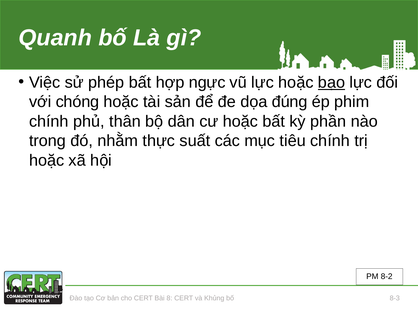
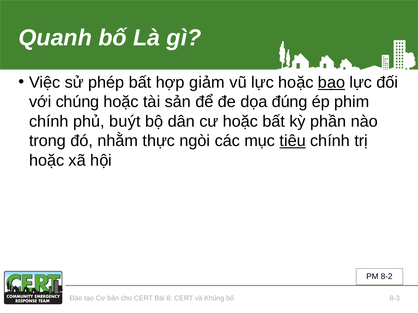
ngực: ngực -> giảm (207, 83)
chóng: chóng -> chúng (77, 102)
thân: thân -> buýt (125, 122)
suất: suất -> ngòi (195, 141)
tiêu underline: none -> present (293, 141)
